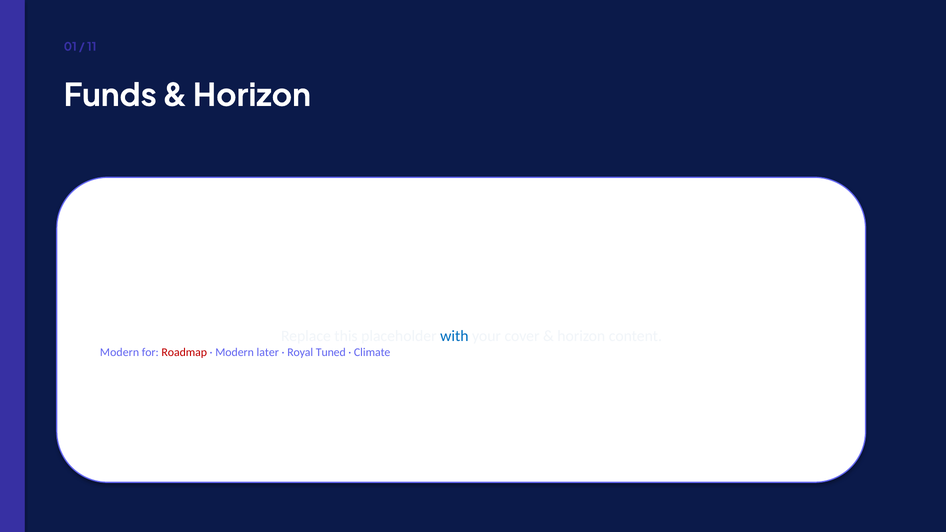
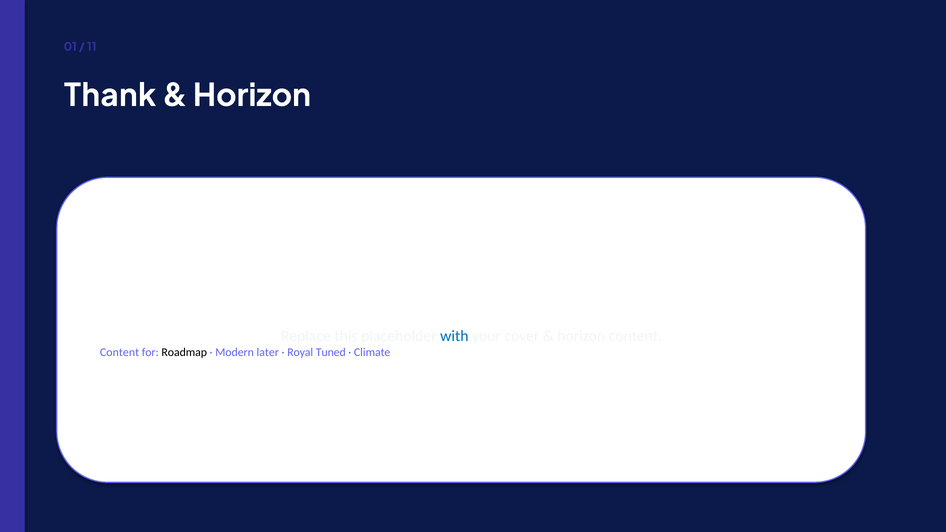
Funds: Funds -> Thank (110, 96)
Modern: Modern -> Content (120, 353)
Roadmap colour: red -> black (184, 353)
